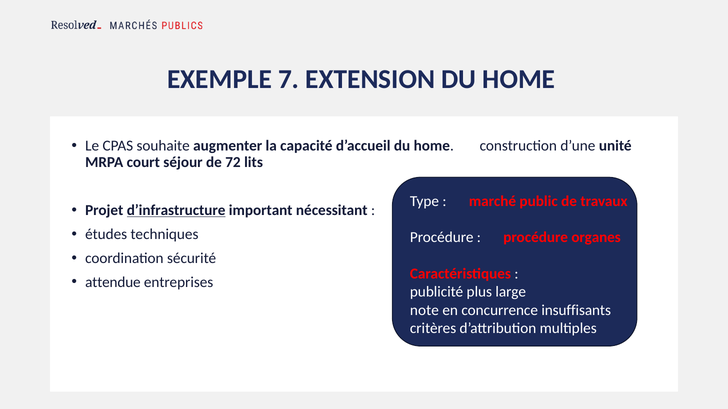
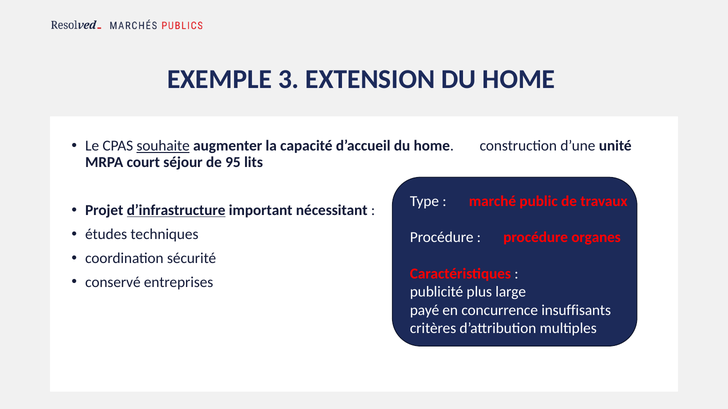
7: 7 -> 3 (289, 80)
souhaite underline: none -> present (163, 146)
72: 72 -> 95 (233, 163)
attendue: attendue -> conservé (113, 282)
note: note -> payé (425, 310)
